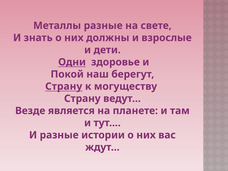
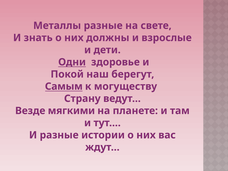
Страну: Страну -> Самым (64, 86)
является: является -> мягкими (71, 111)
